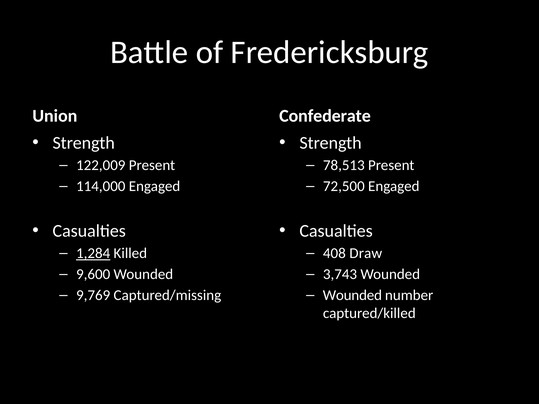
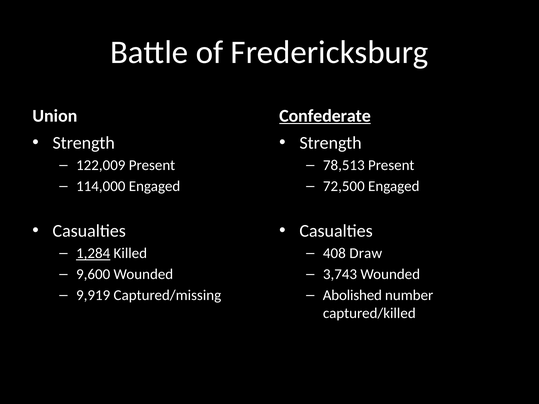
Confederate underline: none -> present (325, 116)
9,769: 9,769 -> 9,919 (93, 295)
Wounded: Wounded -> Abolished (352, 295)
